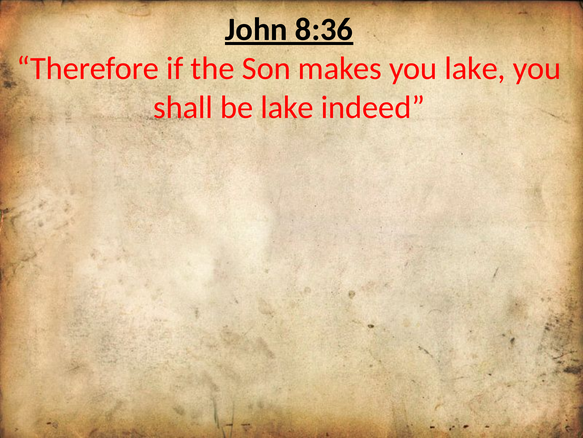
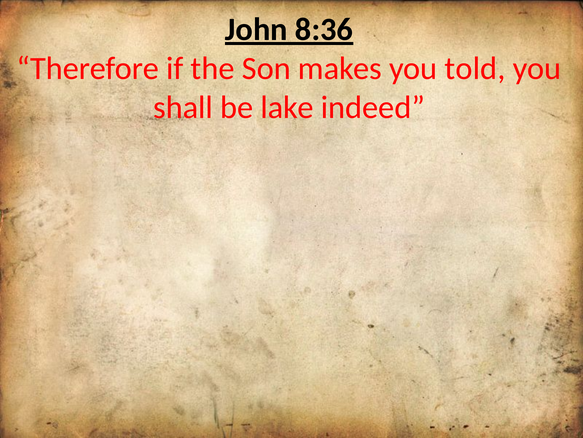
you lake: lake -> told (475, 68)
